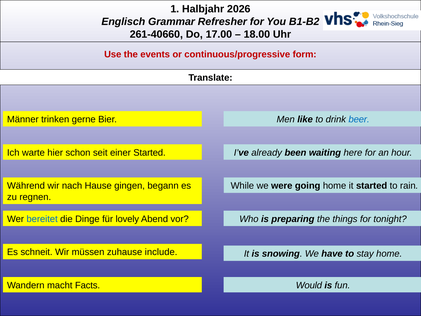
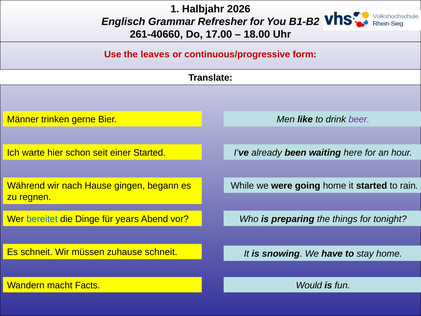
events: events -> leaves (155, 54)
beer colour: blue -> purple (359, 119)
lovely: lovely -> years (127, 219)
zuhause include: include -> schneit (161, 252)
